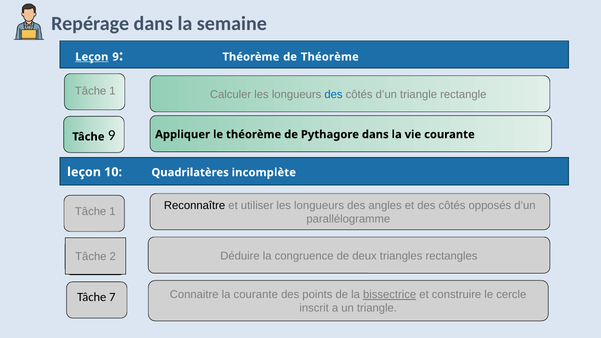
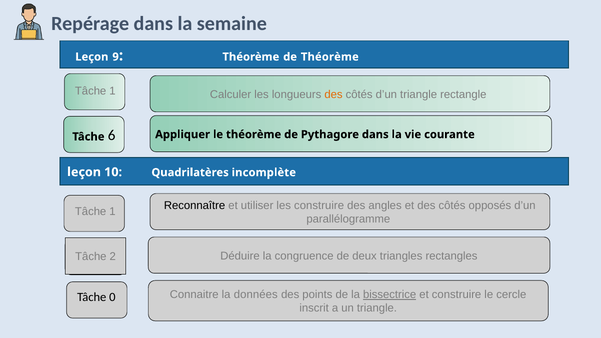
Leçon underline: present -> none (92, 57)
des colour: blue -> orange (334, 95)
Tâche 9: 9 -> 6 (112, 135)
utiliser les longueurs: longueurs -> construire (319, 206)
la courante: courante -> données (256, 295)
7: 7 -> 0 (112, 297)
